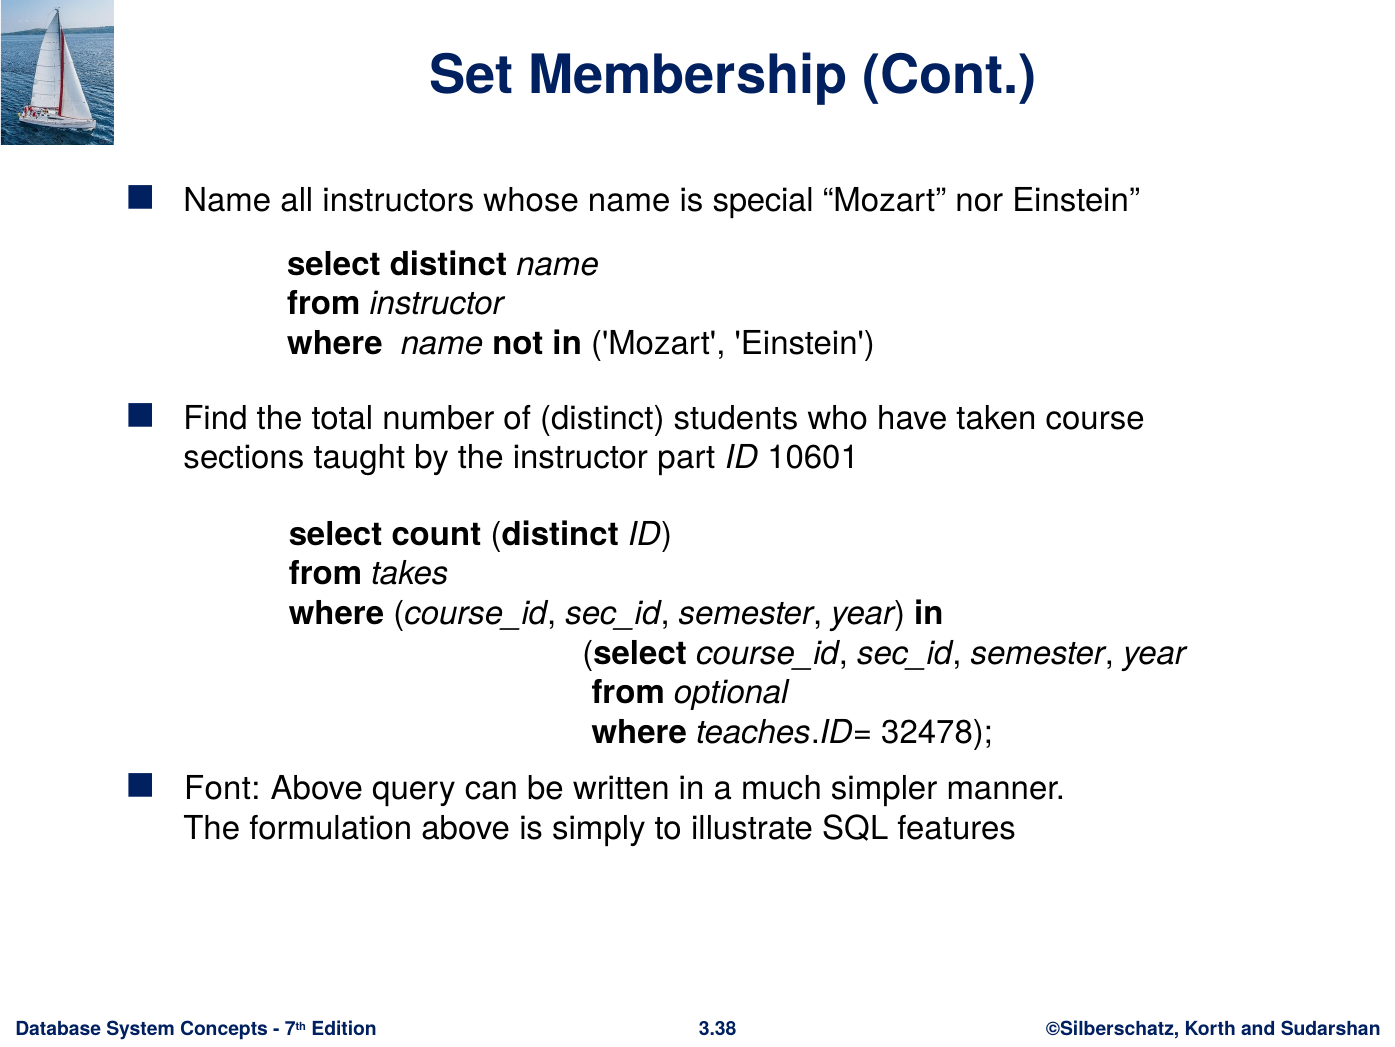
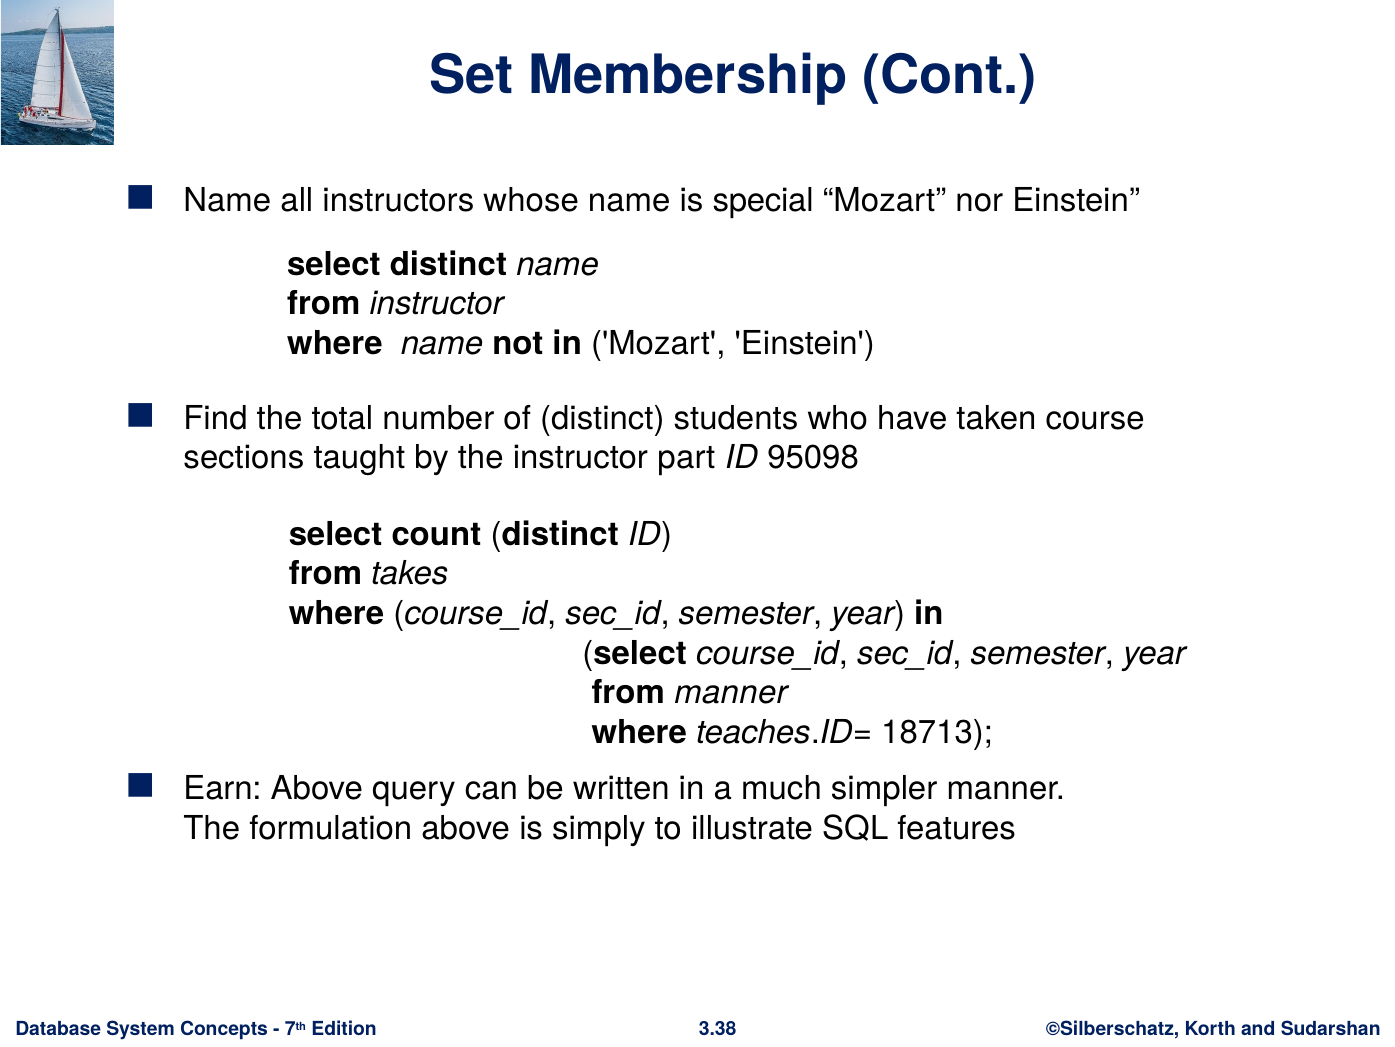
10601: 10601 -> 95098 (813, 458)
from optional: optional -> manner (731, 692)
32478: 32478 -> 18713 (937, 732)
Font: Font -> Earn (223, 788)
